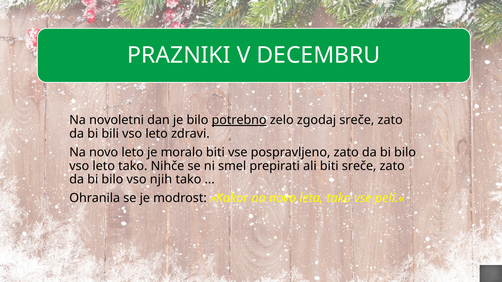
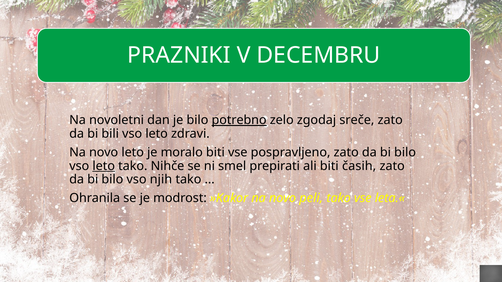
leto underline: none -> present (104, 166)
biti sreče: sreče -> časih (359, 166)
leta: leta -> peli (311, 198)
peli.«: peli.« -> leta.« (390, 198)
